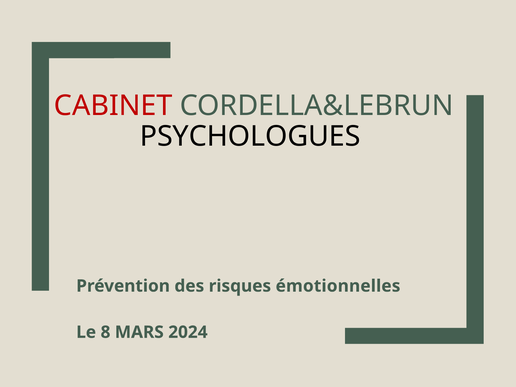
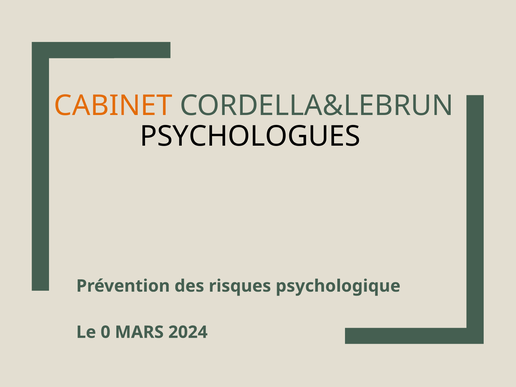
CABINET colour: red -> orange (113, 106)
émotionnelles: émotionnelles -> psychologique (338, 286)
8: 8 -> 0 (105, 332)
